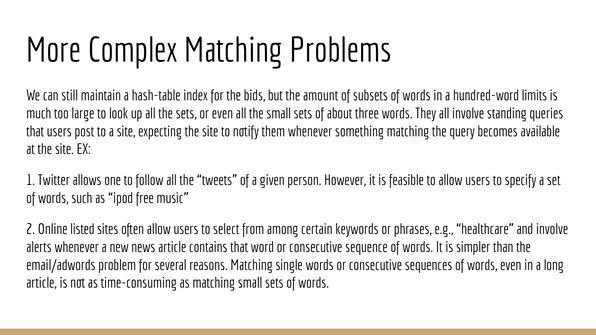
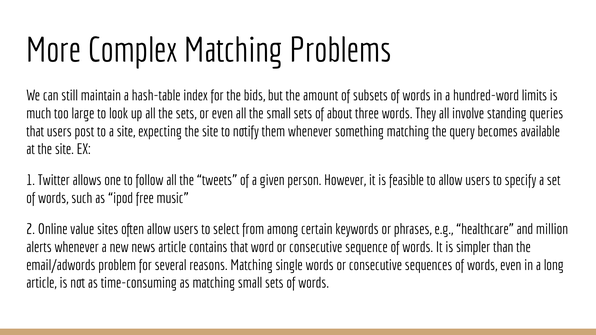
listed: listed -> value (82, 230)
and involve: involve -> million (552, 230)
